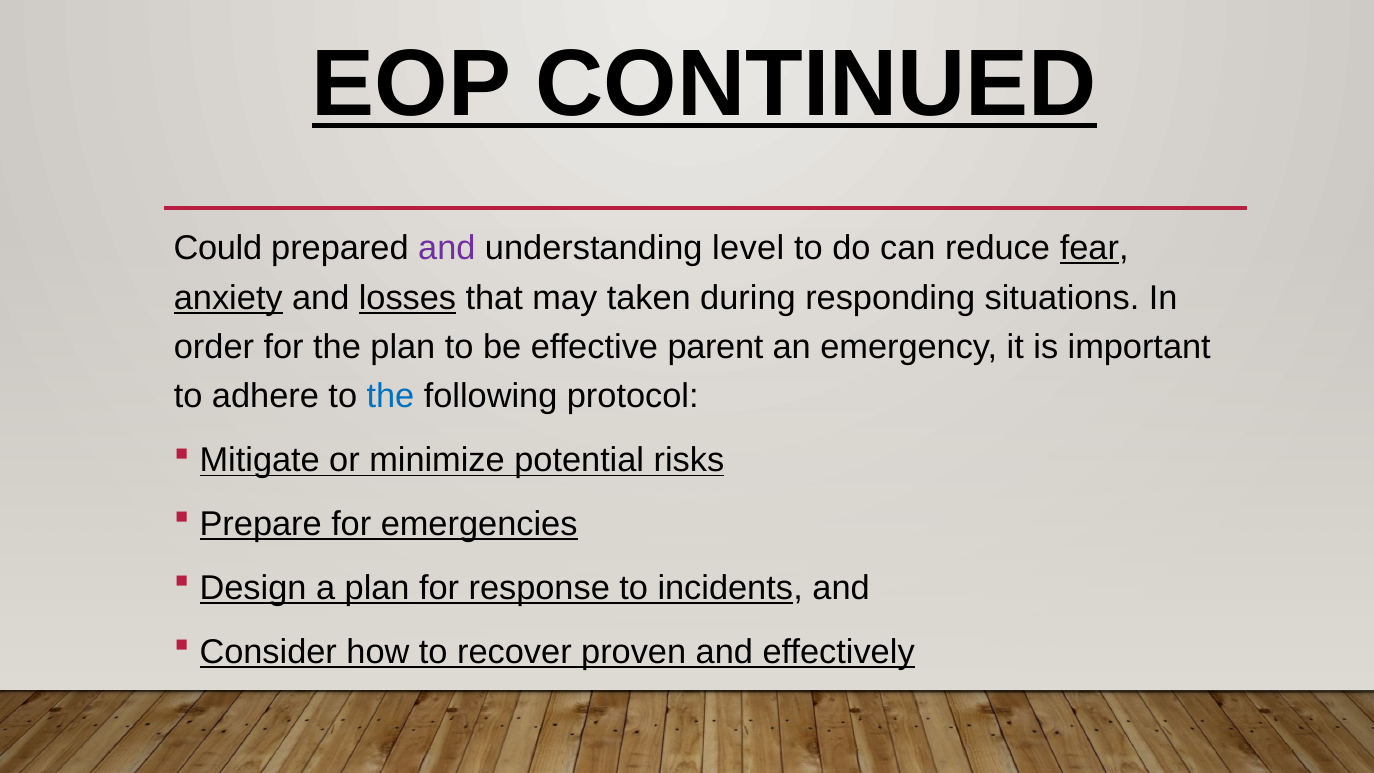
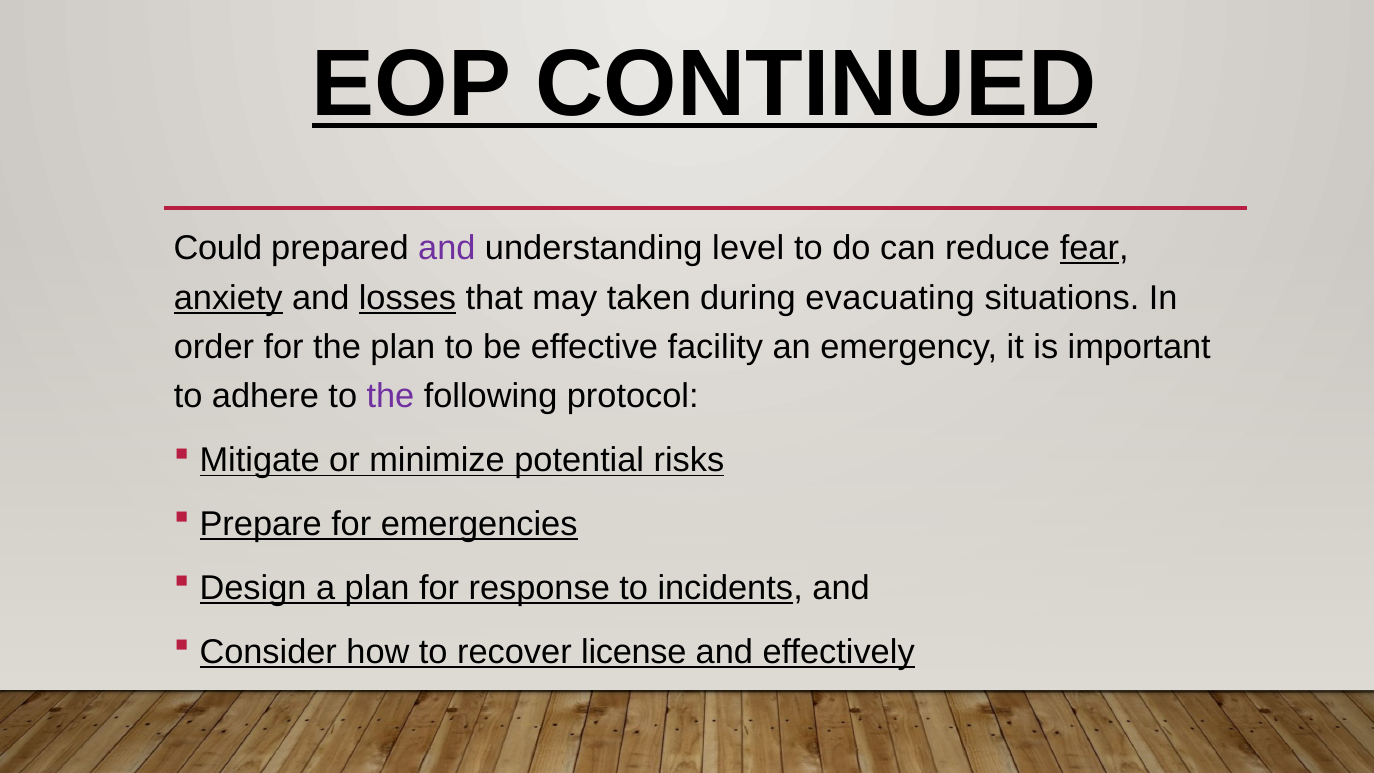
responding: responding -> evacuating (890, 298)
parent: parent -> facility (715, 347)
the colour: blue -> purple (390, 397)
proven: proven -> license (634, 652)
